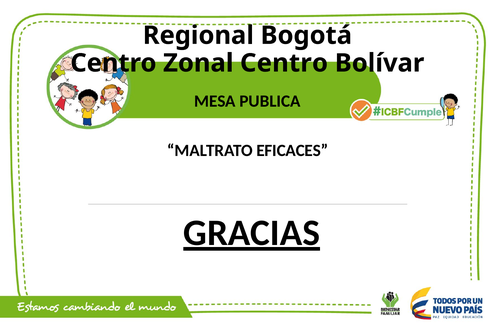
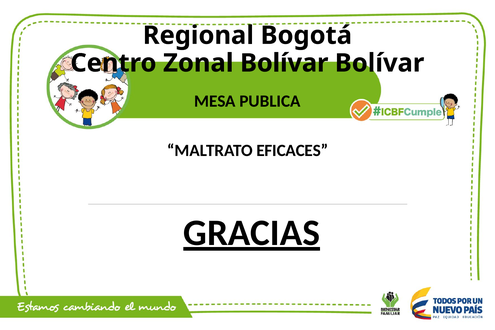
Zonal Centro: Centro -> Bolívar (284, 63)
